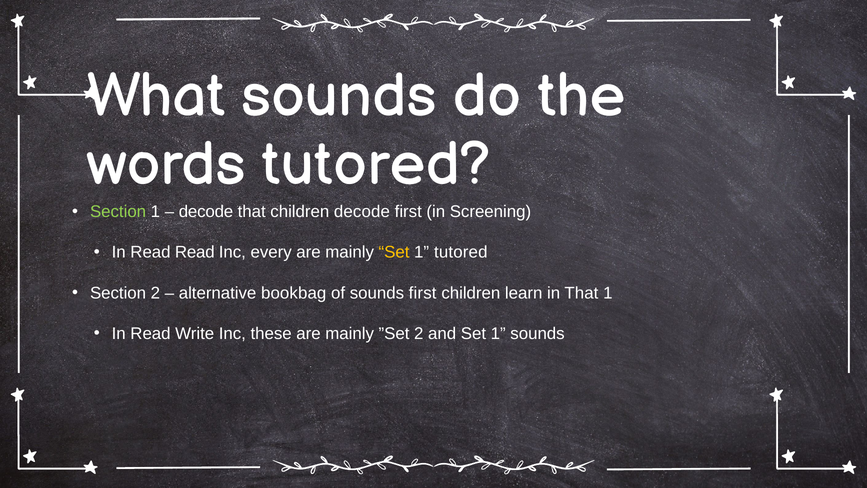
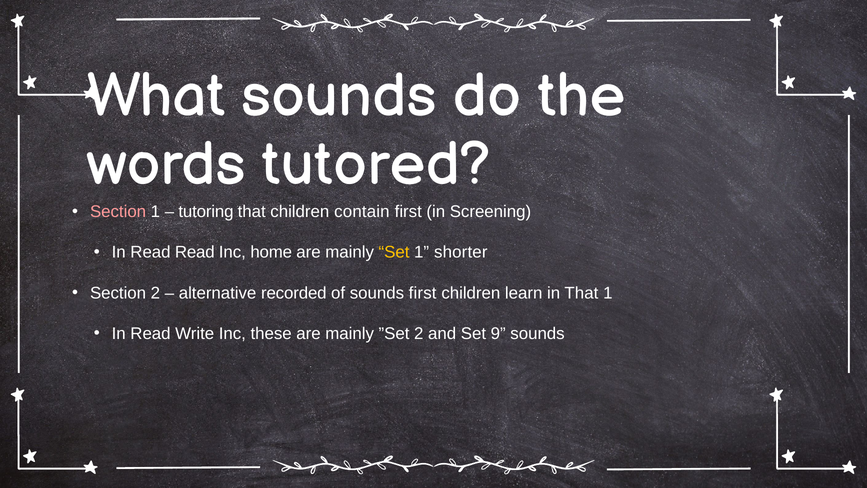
Section colour: light green -> pink (118, 212)
decode: decode -> tutoring (206, 212)
children decode: decode -> contain (362, 212)
every: every -> home (271, 252)
1 tutored: tutored -> shorter (461, 252)
bookbag: bookbag -> recorded (294, 293)
and Set 1: 1 -> 9 (498, 333)
